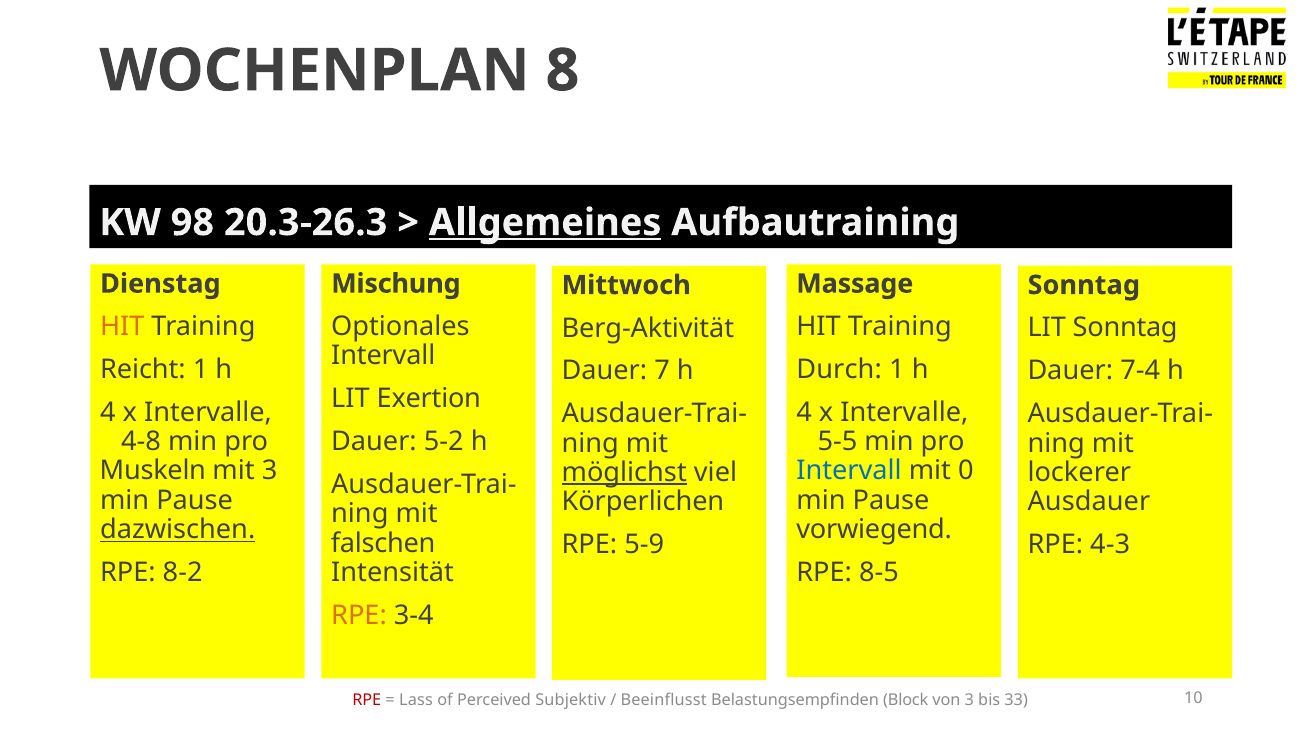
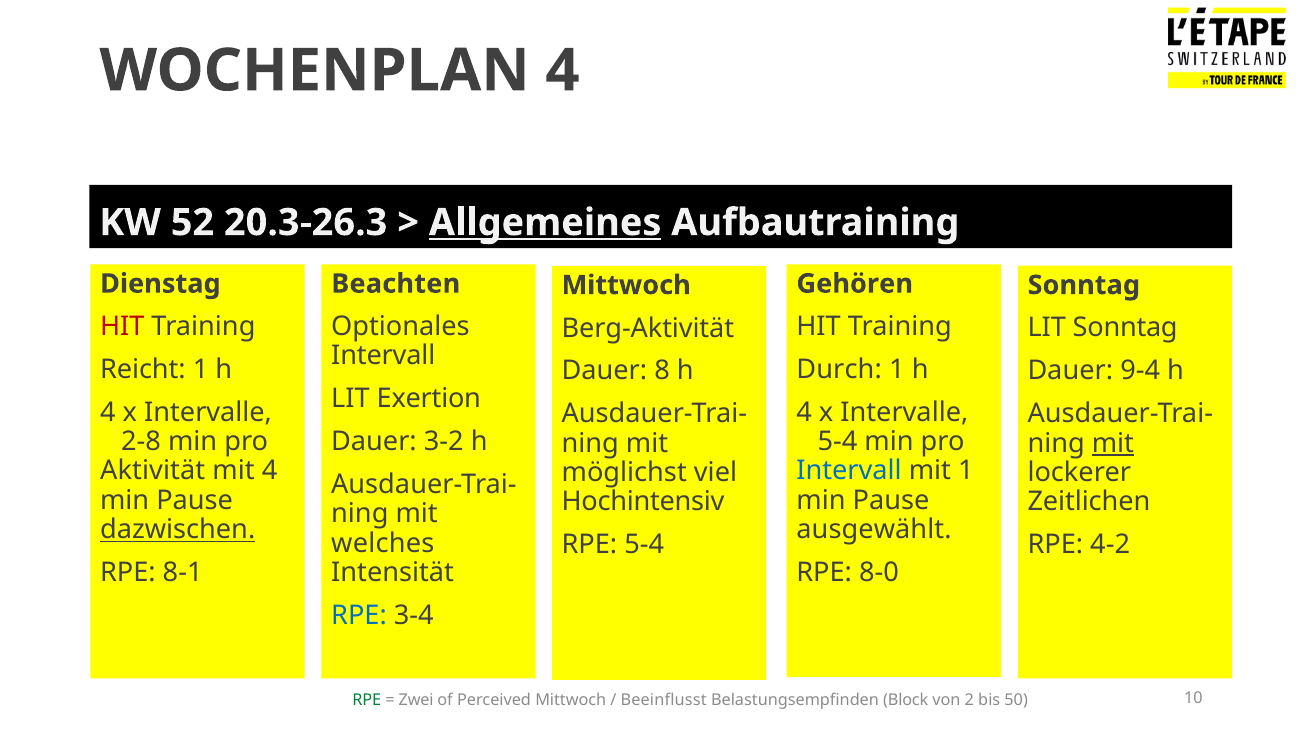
WOCHENPLAN 8: 8 -> 4 (562, 71)
98: 98 -> 52 (192, 223)
Massage: Massage -> Gehören (855, 284)
Mischung: Mischung -> Beachten (396, 284)
HIT colour: orange -> red (122, 327)
7-4: 7-4 -> 9-4 (1140, 371)
7: 7 -> 8 (662, 371)
4-8: 4-8 -> 2-8 (141, 442)
5-2: 5-2 -> 3-2 (444, 442)
5-5: 5-5 -> 5-4 (837, 442)
mit underline: none -> present (1113, 443)
mit 0: 0 -> 1 (966, 471)
Muskeln: Muskeln -> Aktivität (153, 471)
mit 3: 3 -> 4 (270, 471)
möglichst underline: present -> none (624, 473)
Ausdauer: Ausdauer -> Zeitlichen (1089, 502)
Körperlichen: Körperlichen -> Hochintensiv (643, 502)
vorwiegend: vorwiegend -> ausgewählt (874, 530)
falschen: falschen -> welches (383, 543)
RPE 5-9: 5-9 -> 5-4 (644, 545)
4-3: 4-3 -> 4-2 (1110, 545)
8-5: 8-5 -> 8-0 (879, 573)
8-2: 8-2 -> 8-1 (183, 573)
RPE colour: orange -> blue (359, 616)
RPE colour: red -> green (367, 700)
Lass: Lass -> Zwei (416, 700)
Perceived Subjektiv: Subjektiv -> Mittwoch (571, 700)
von 3: 3 -> 2 (969, 700)
33: 33 -> 50 (1016, 700)
